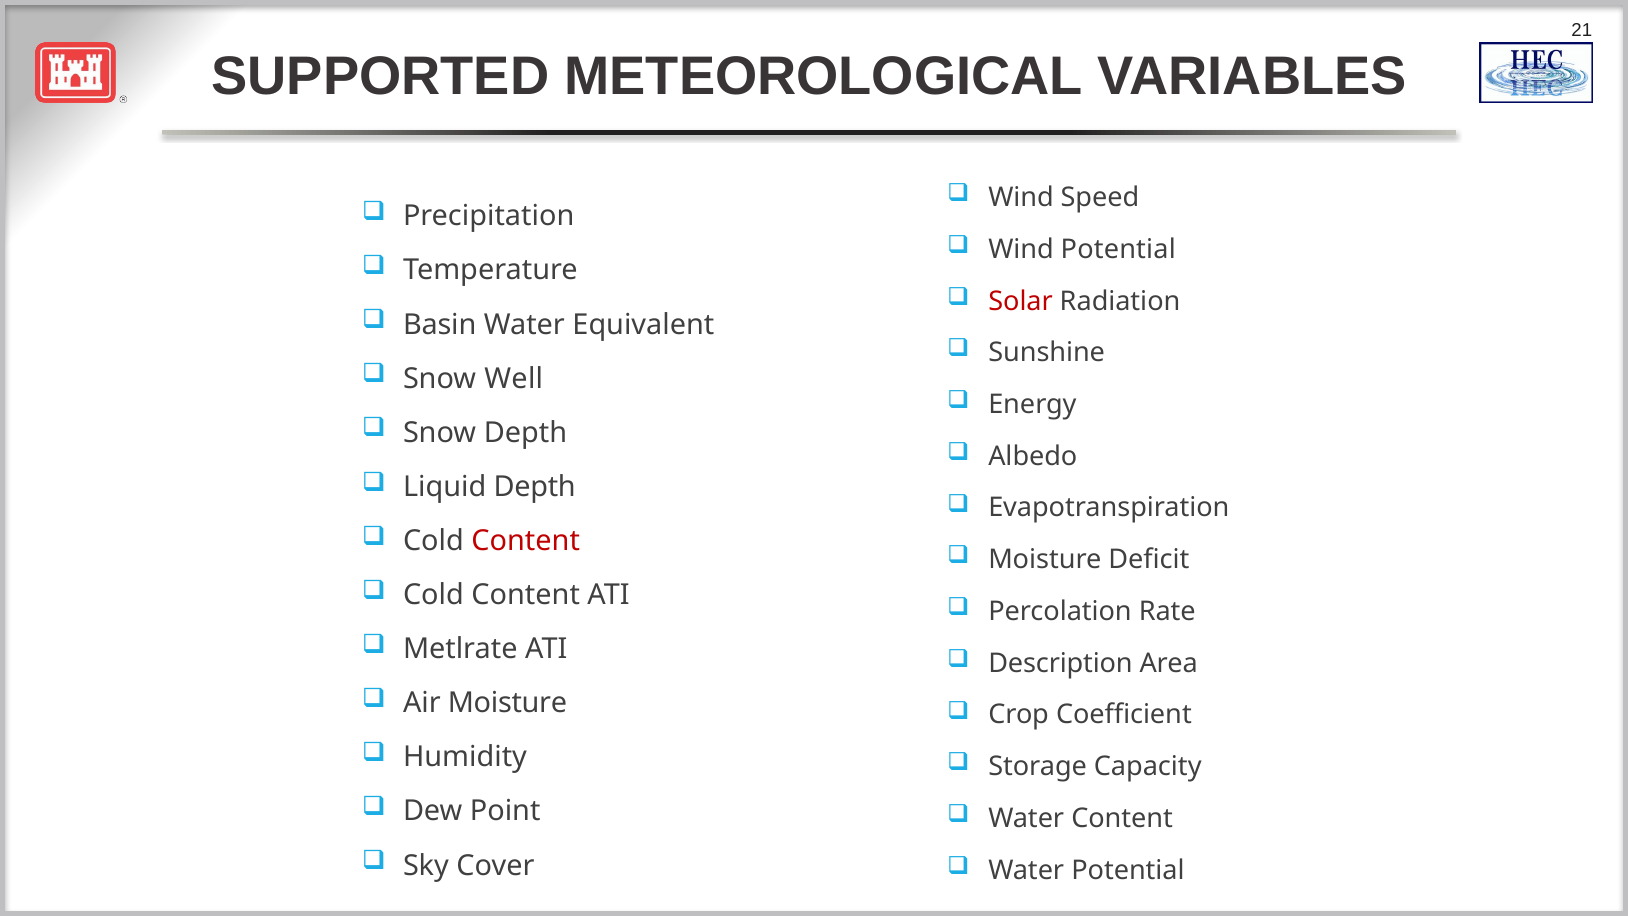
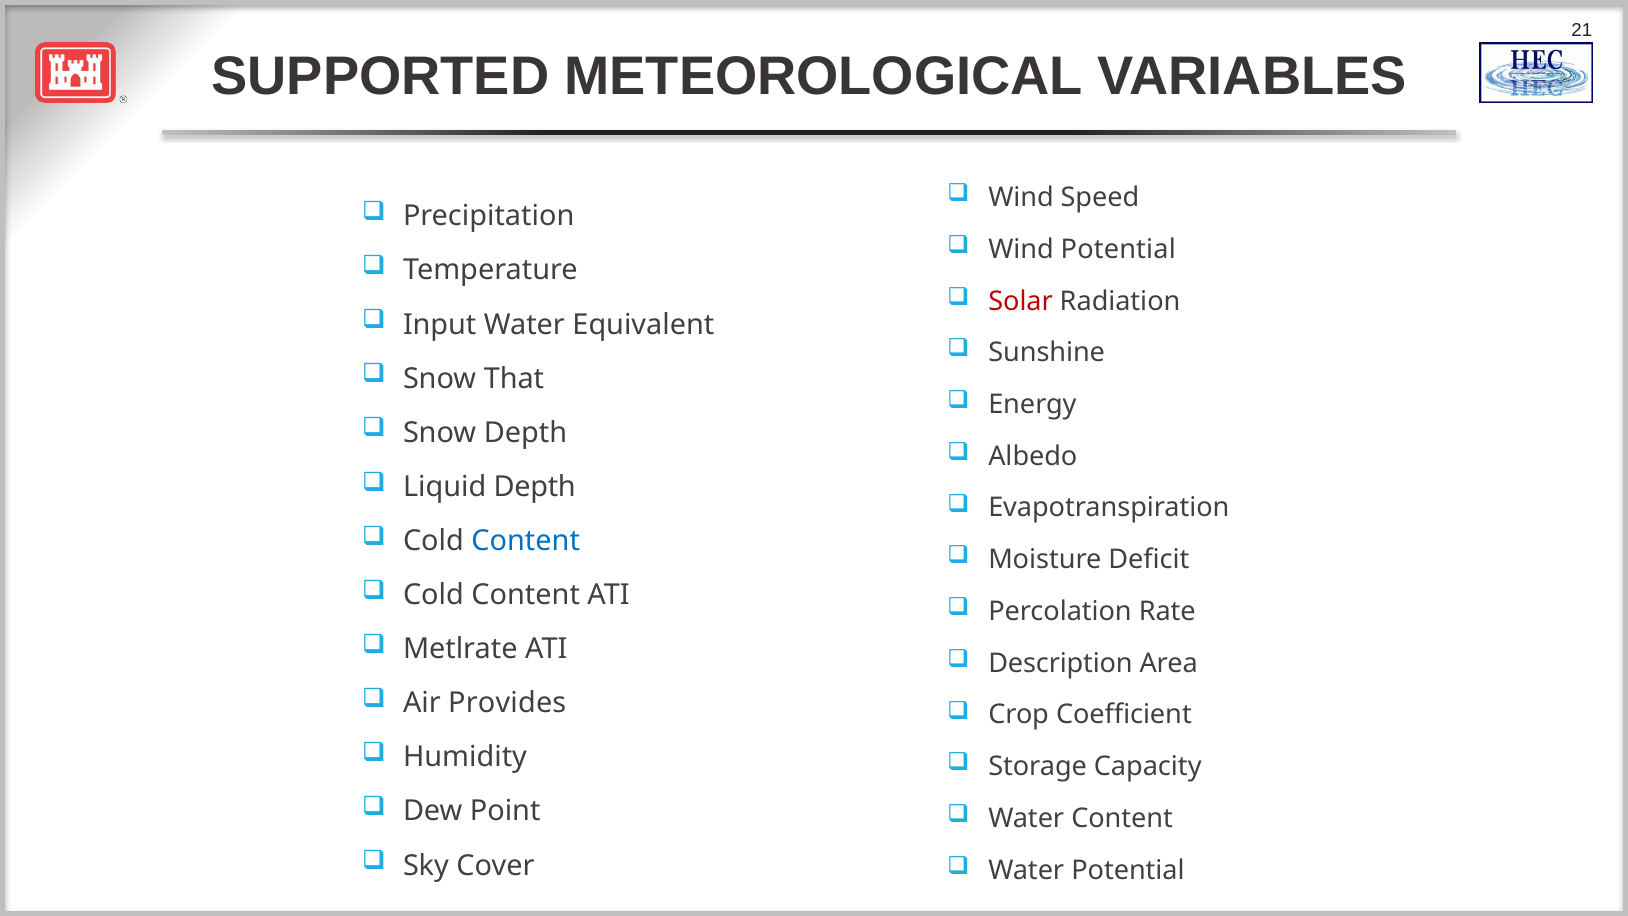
Basin: Basin -> Input (440, 324)
Well: Well -> That (514, 379)
Content colour: red -> blue (526, 541)
Air Moisture: Moisture -> Provides (507, 703)
